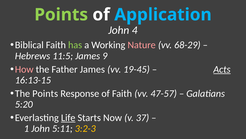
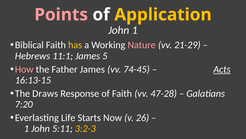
Points colour: light green -> pink (61, 15)
Application colour: light blue -> yellow (163, 15)
John 4: 4 -> 1 (135, 30)
has colour: light green -> yellow (75, 45)
68-29: 68-29 -> 21-29 (187, 45)
11:5: 11:5 -> 11:1 (63, 56)
9: 9 -> 5 (105, 56)
19-45: 19-45 -> 74-45 (137, 69)
The Points: Points -> Draws (45, 93)
47-57: 47-57 -> 47-28 (164, 93)
5:20: 5:20 -> 7:20 (24, 104)
Life underline: present -> none (68, 117)
37: 37 -> 26 (142, 117)
